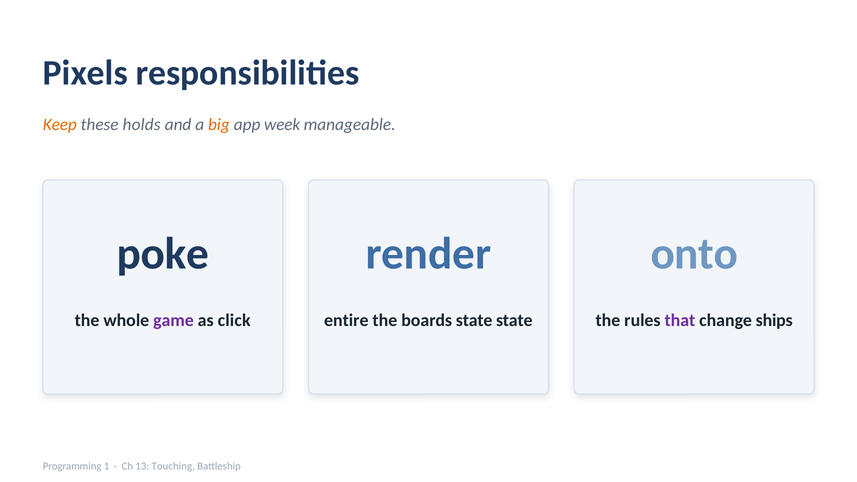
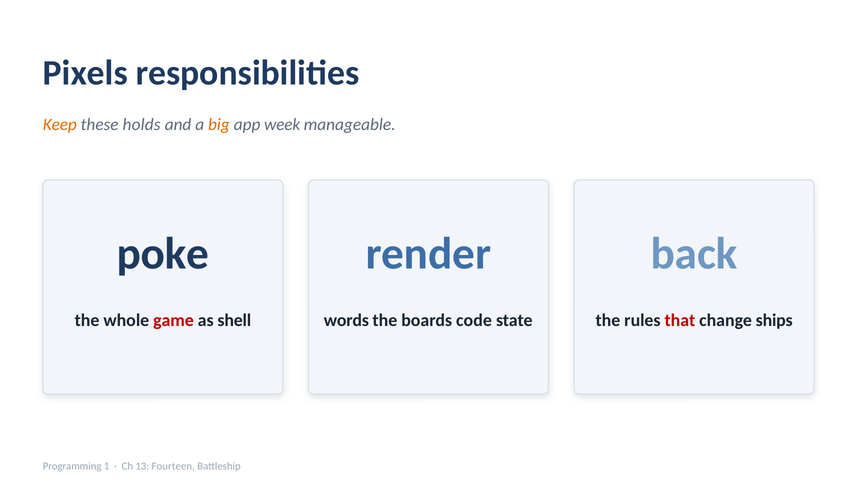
onto: onto -> back (694, 254)
game colour: purple -> red (173, 320)
click: click -> shell (234, 320)
entire: entire -> words (346, 320)
boards state: state -> code (474, 320)
that colour: purple -> red (680, 320)
Touching: Touching -> Fourteen (173, 466)
